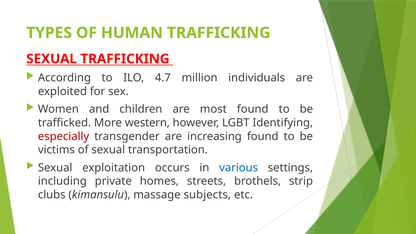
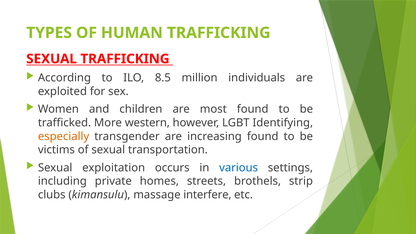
4.7: 4.7 -> 8.5 (163, 78)
especially colour: red -> orange (64, 136)
subjects: subjects -> interfere (207, 195)
